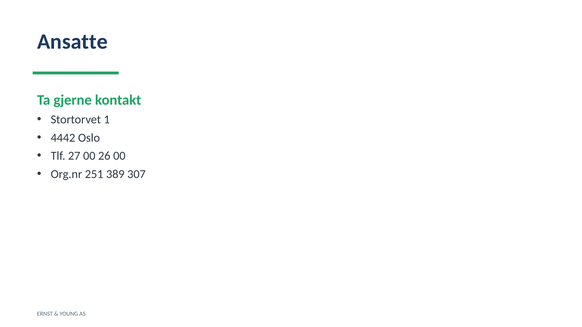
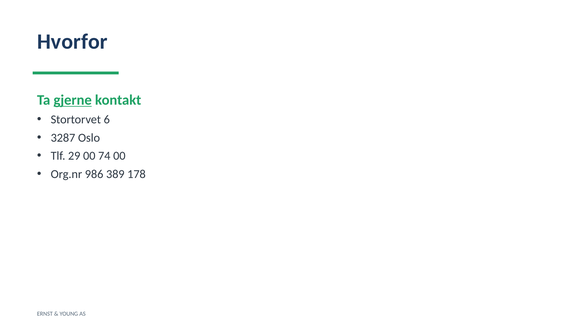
Ansatte: Ansatte -> Hvorfor (72, 42)
gjerne underline: none -> present (73, 100)
1: 1 -> 6 (107, 120)
4442: 4442 -> 3287 (63, 138)
27: 27 -> 29 (74, 156)
26: 26 -> 74 (104, 156)
251: 251 -> 986 (94, 174)
307: 307 -> 178 (137, 174)
